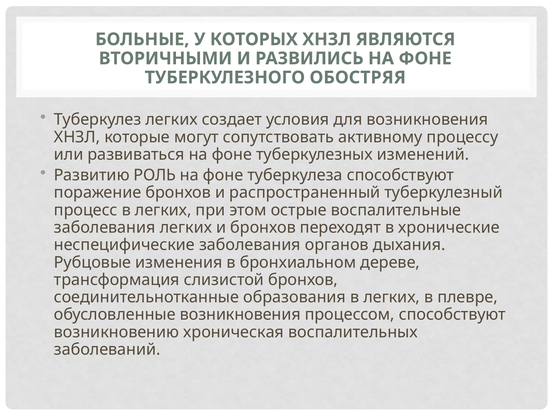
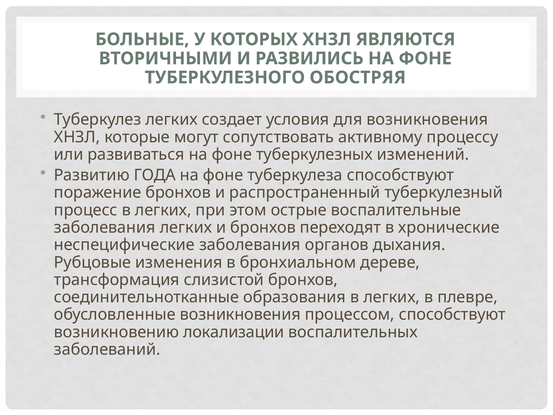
РОЛЬ: РОЛЬ -> ГОДА (155, 175)
хроническая: хроническая -> локализации (234, 332)
